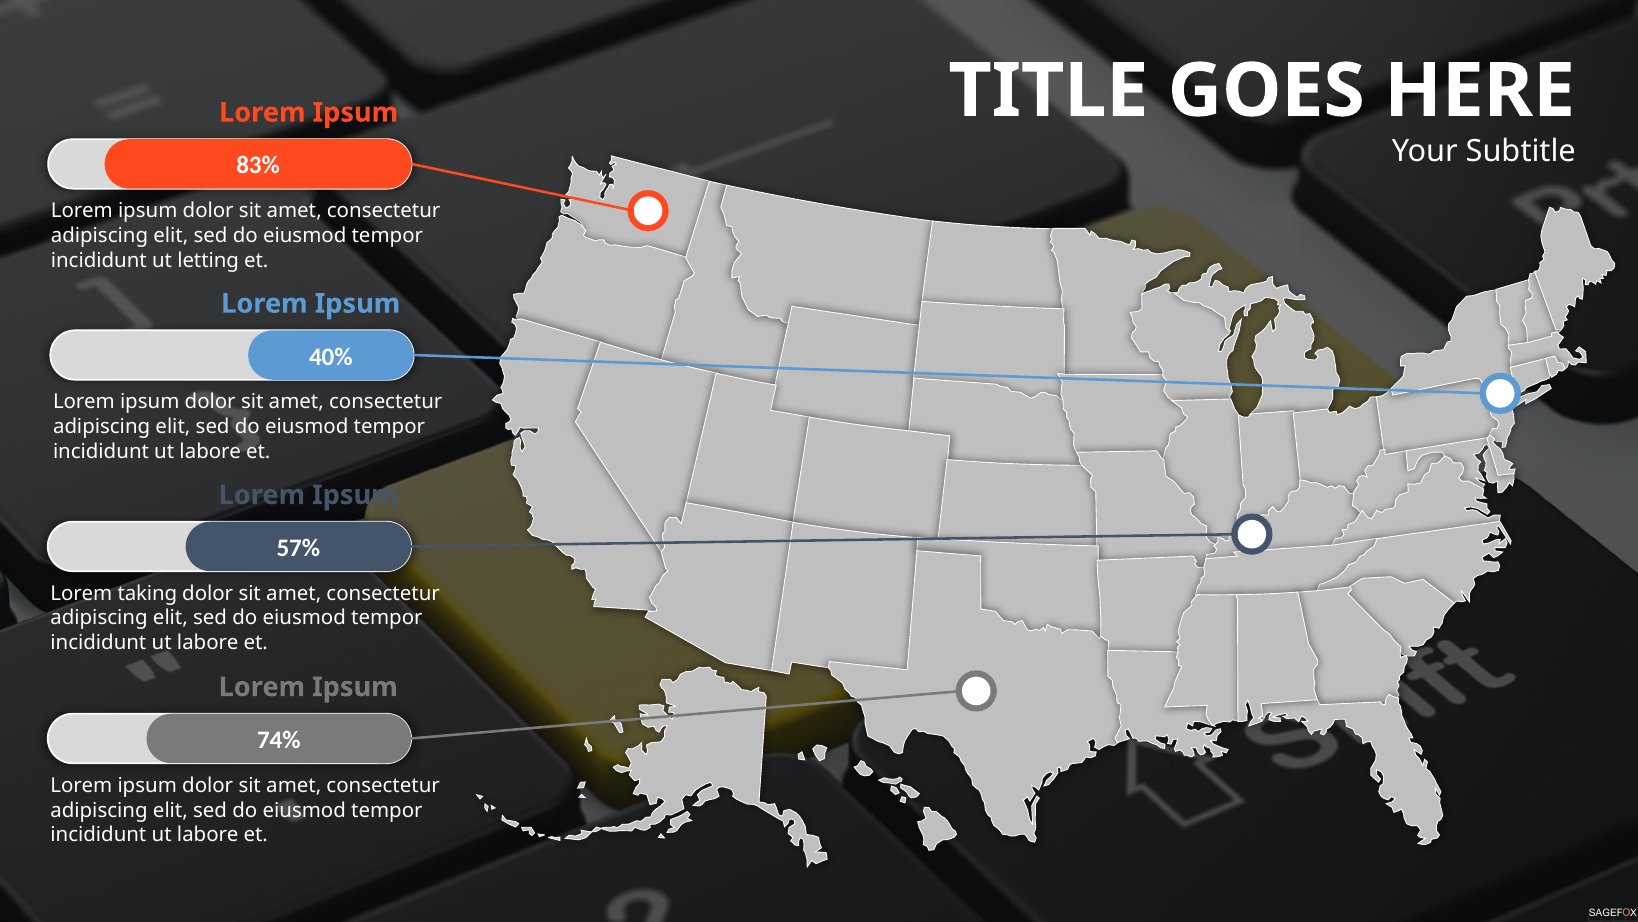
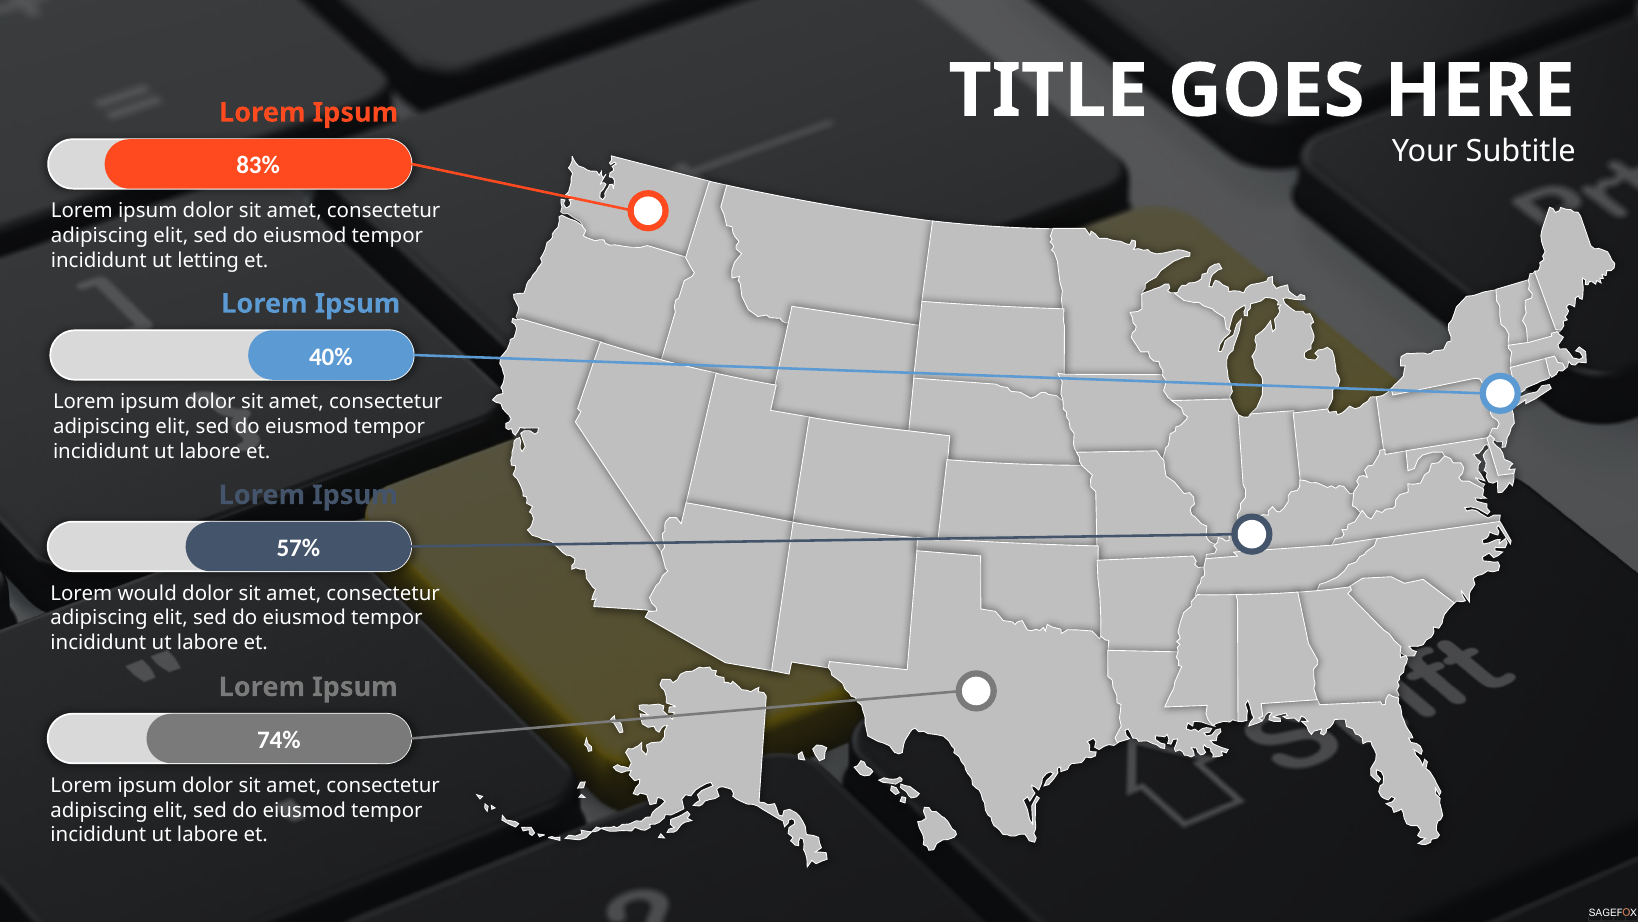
taking: taking -> would (147, 593)
